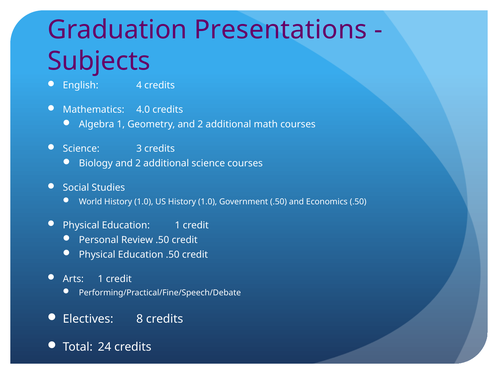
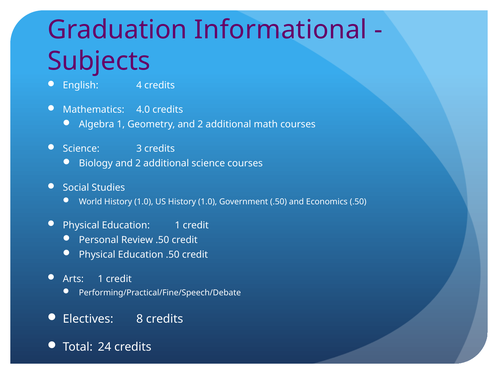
Presentations: Presentations -> Informational (281, 30)
